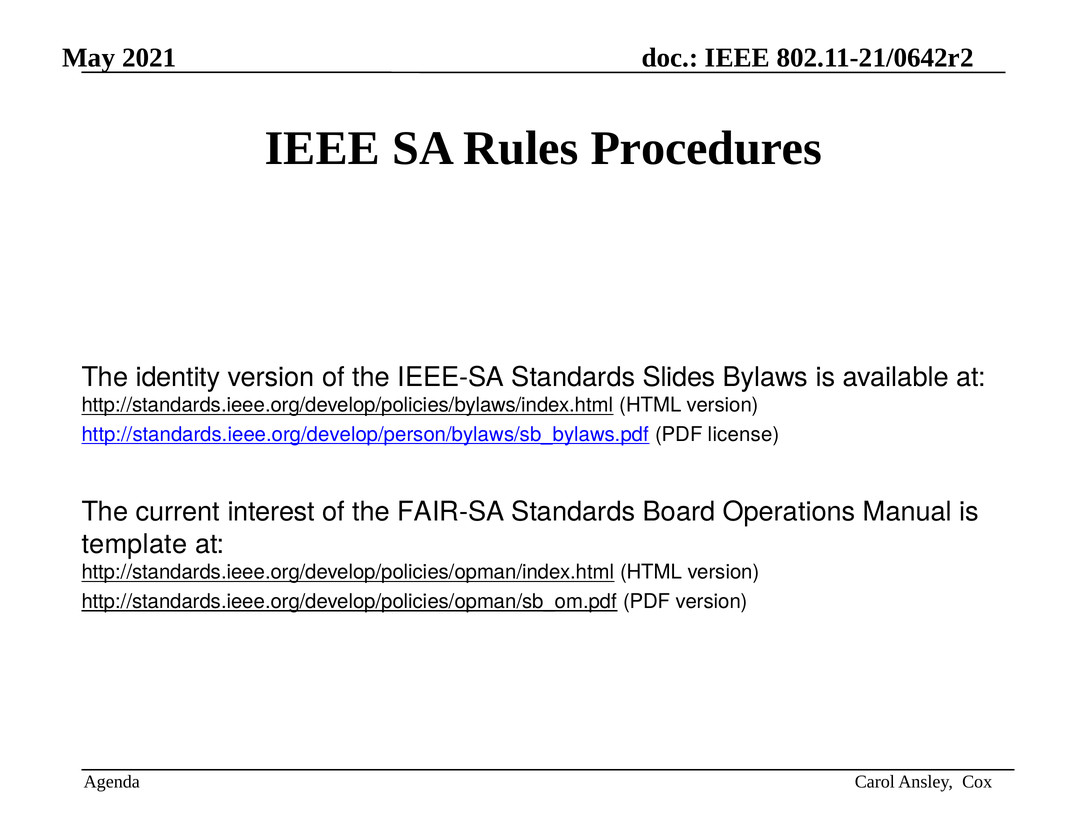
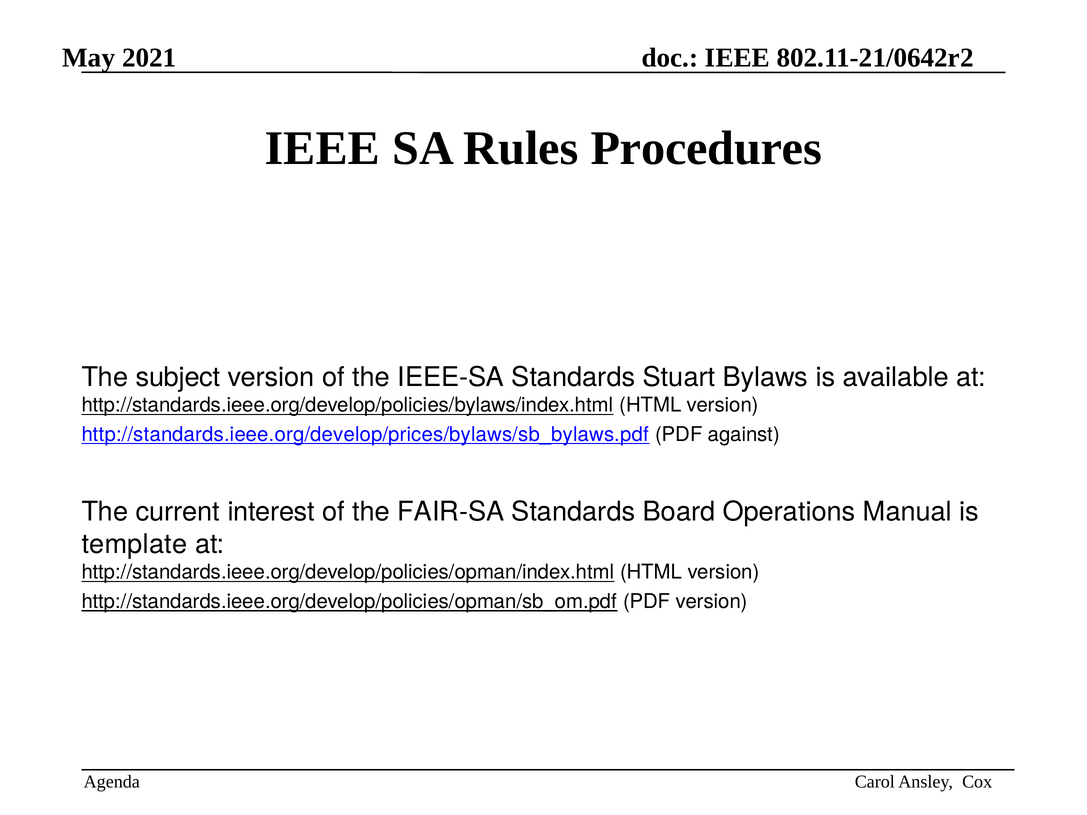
identity: identity -> subject (178, 377)
Slides: Slides -> Stuart (679, 377)
http://standards.ieee.org/develop/person/bylaws/sb_bylaws.pdf: http://standards.ieee.org/develop/person/bylaws/sb_bylaws.pdf -> http://standards.ieee.org/develop/prices/bylaws/sb_bylaws.pdf (365, 435)
license: license -> against (744, 435)
